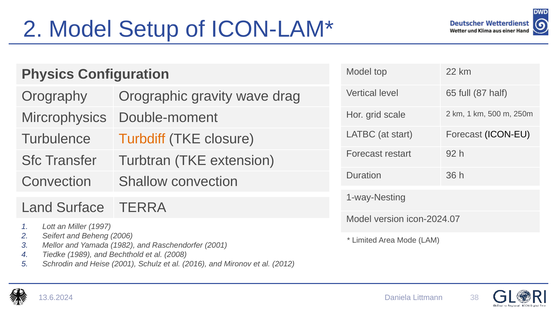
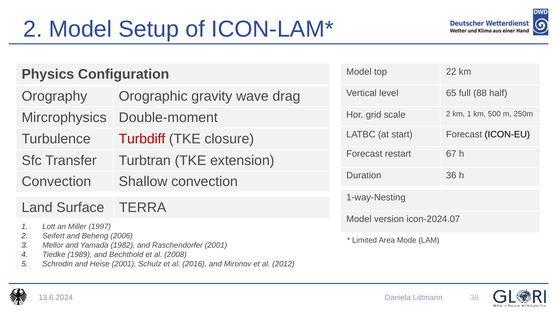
87: 87 -> 88 (480, 93)
Turbdiff colour: orange -> red (142, 139)
92: 92 -> 67 (451, 154)
